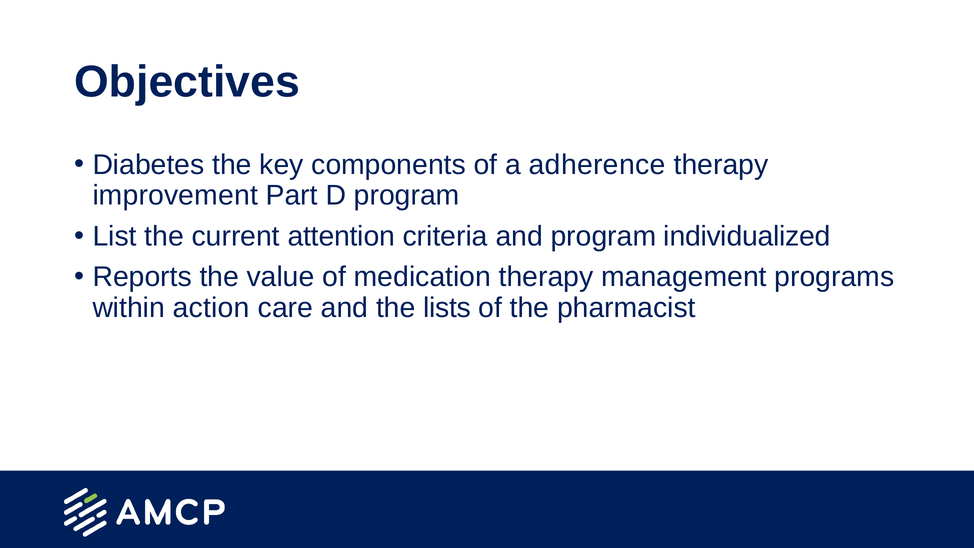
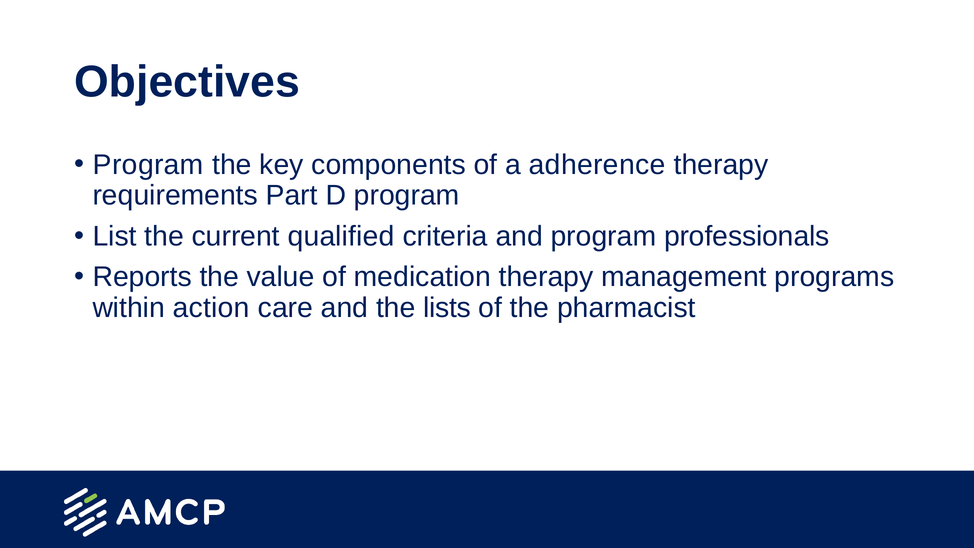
Diabetes: Diabetes -> Program (148, 165)
improvement: improvement -> requirements (175, 195)
attention: attention -> qualified (341, 236)
individualized: individualized -> professionals (747, 236)
